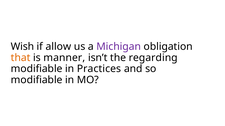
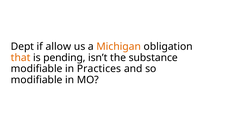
Wish: Wish -> Dept (22, 47)
Michigan colour: purple -> orange (119, 47)
manner: manner -> pending (64, 58)
regarding: regarding -> substance (153, 58)
